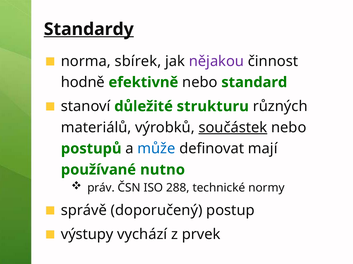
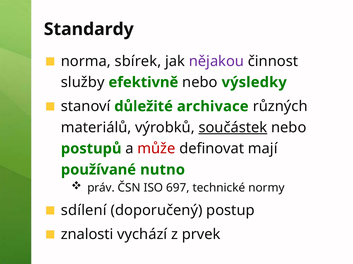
Standardy underline: present -> none (89, 29)
hodně: hodně -> služby (83, 83)
standard: standard -> výsledky (254, 83)
strukturu: strukturu -> archivace (213, 107)
může colour: blue -> red (156, 149)
288: 288 -> 697 (178, 188)
správě: správě -> sdílení (84, 211)
výstupy: výstupy -> znalosti (87, 235)
